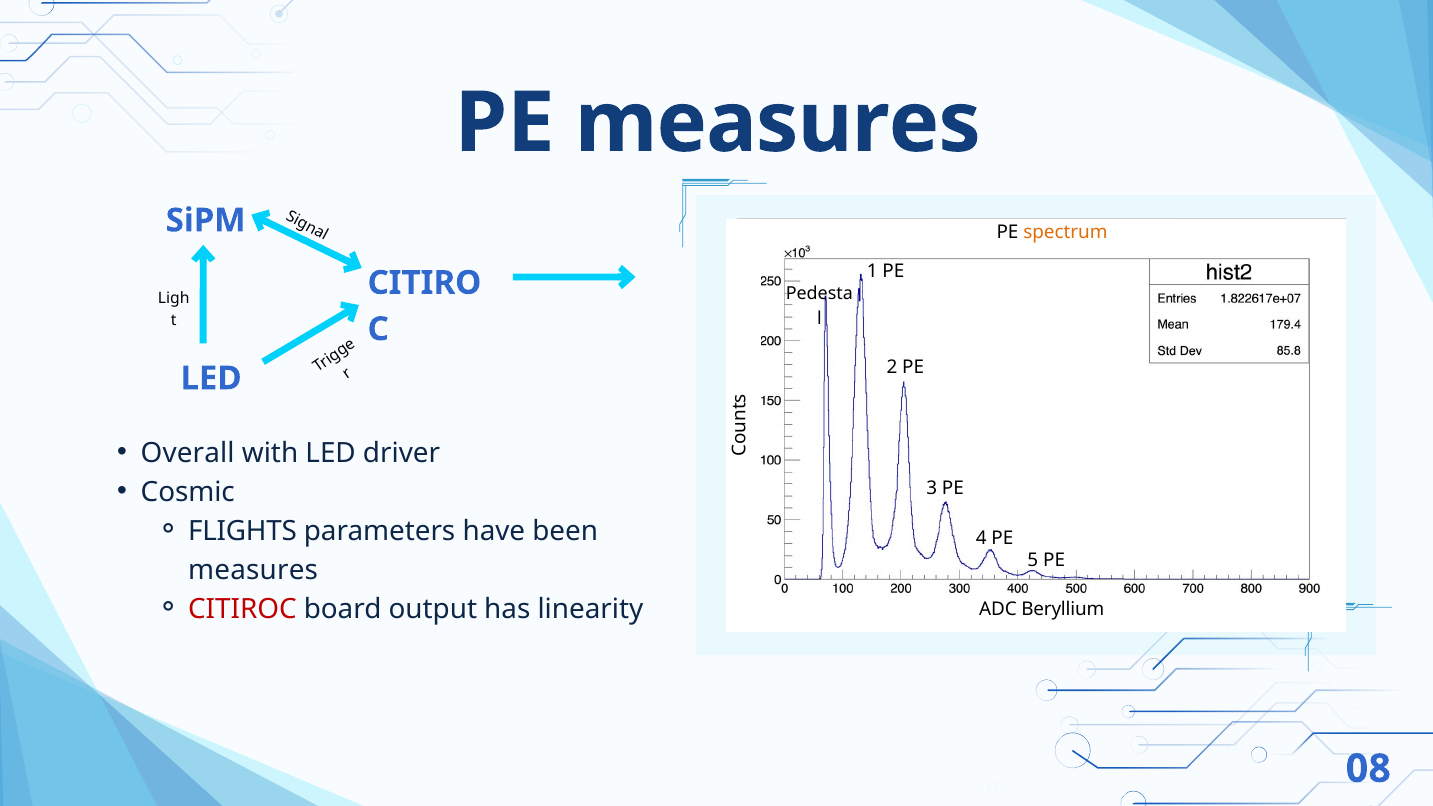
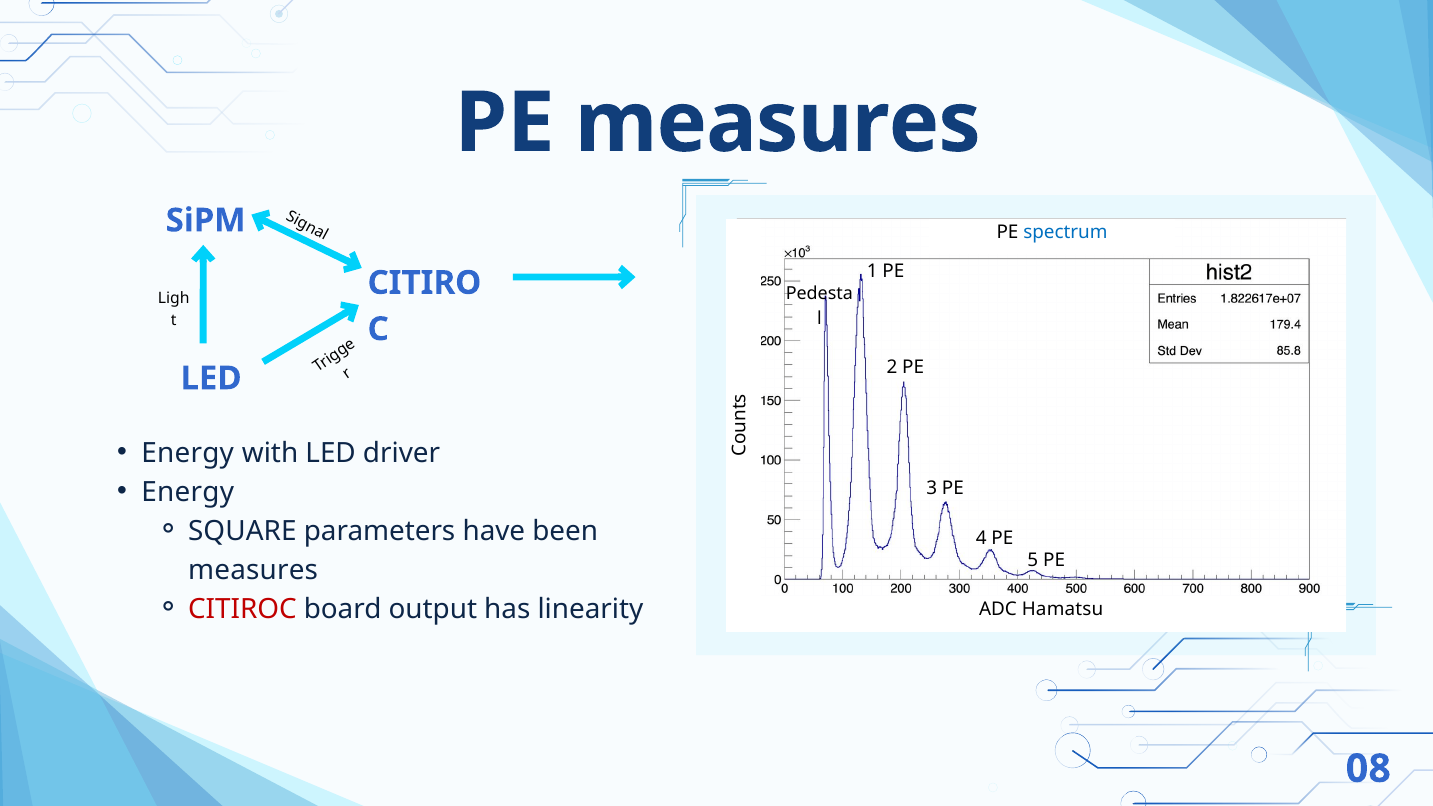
spectrum colour: orange -> blue (1065, 232)
Overall: Overall -> Energy (188, 453)
Cosmic: Cosmic -> Energy (188, 492)
FLIGHTS: FLIGHTS -> SQUARE (242, 531)
Beryllium: Beryllium -> Hamatsu (1063, 610)
